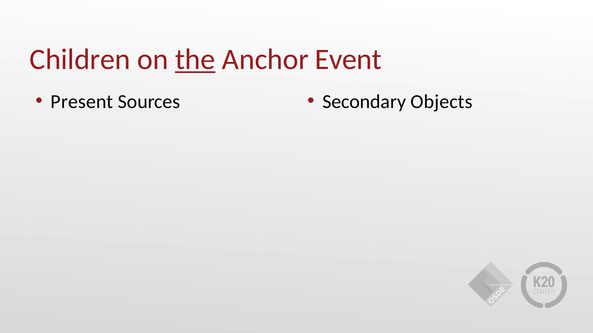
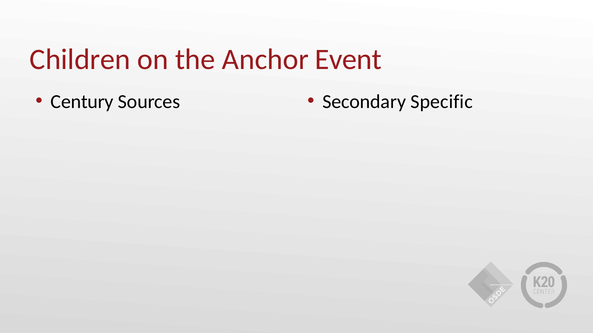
the underline: present -> none (195, 60)
Present: Present -> Century (82, 102)
Objects: Objects -> Specific (442, 102)
